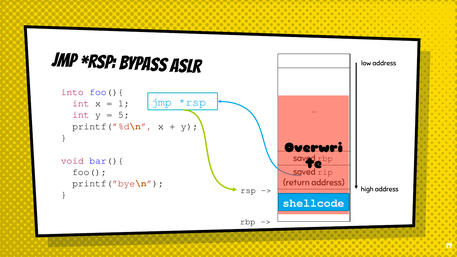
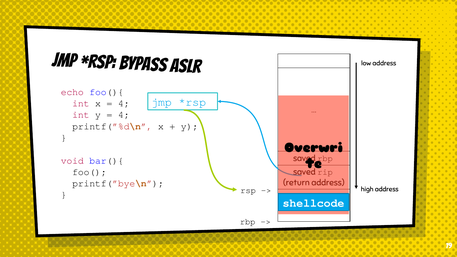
into: into -> echo (72, 92)
1: 1 -> 4 (124, 103)
5: 5 -> 4 (124, 115)
